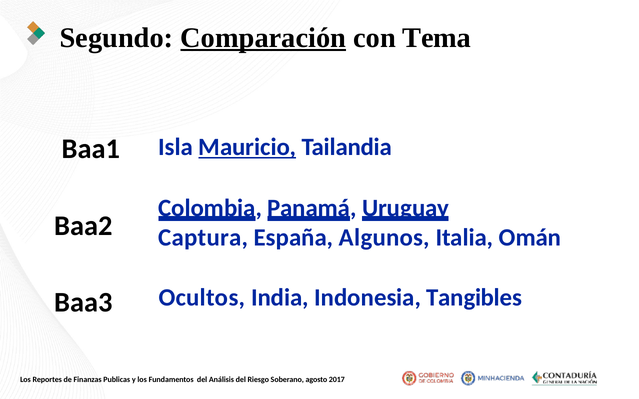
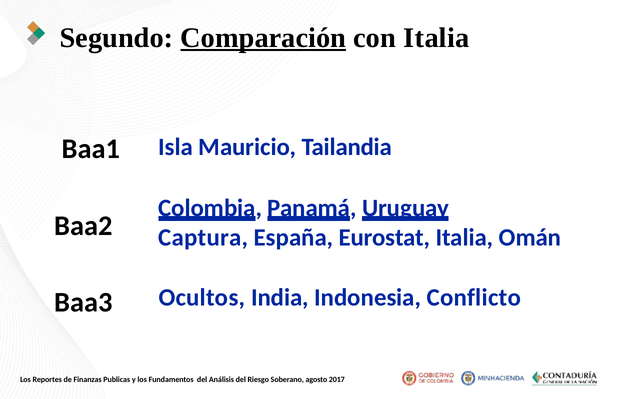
con Tema: Tema -> Italia (436, 38)
Mauricio underline: present -> none (247, 147)
Algunos: Algunos -> Eurostat (385, 238)
Tangibles: Tangibles -> Conflicto (474, 298)
